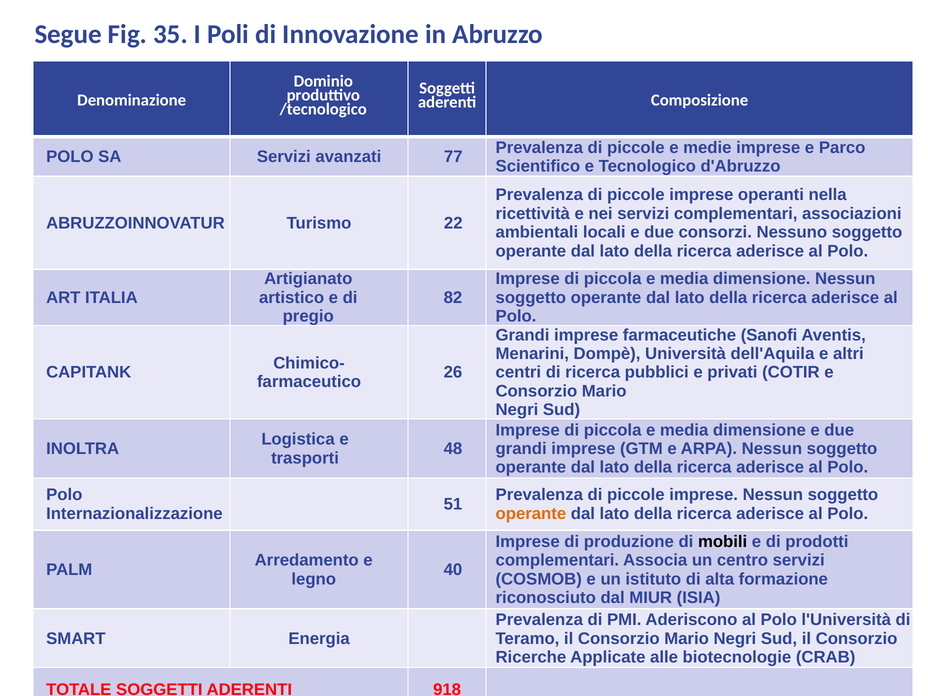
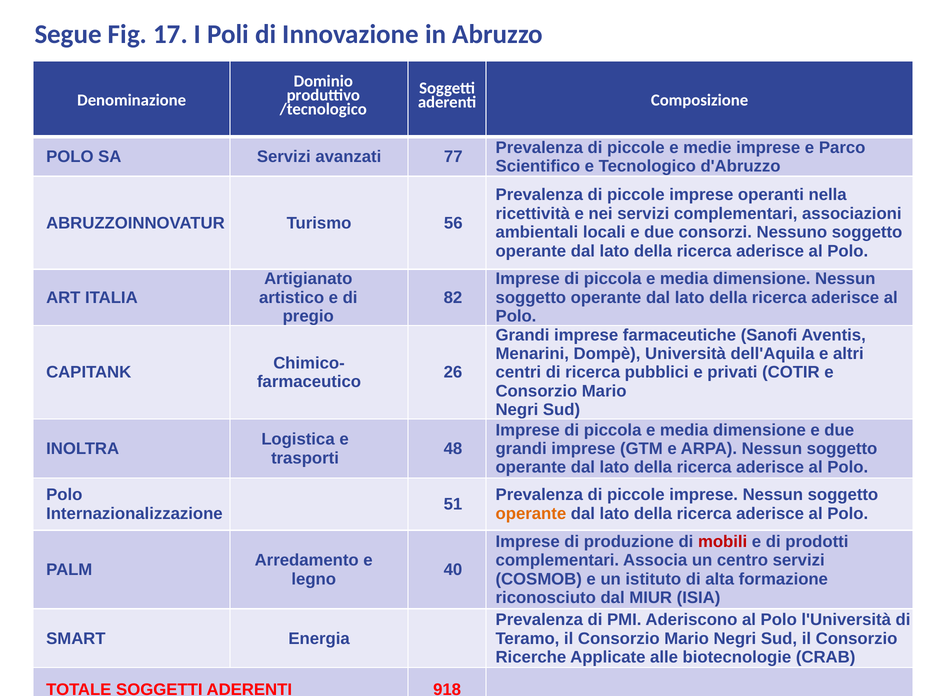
35: 35 -> 17 (171, 34)
22: 22 -> 56 (453, 223)
mobili colour: black -> red (723, 542)
